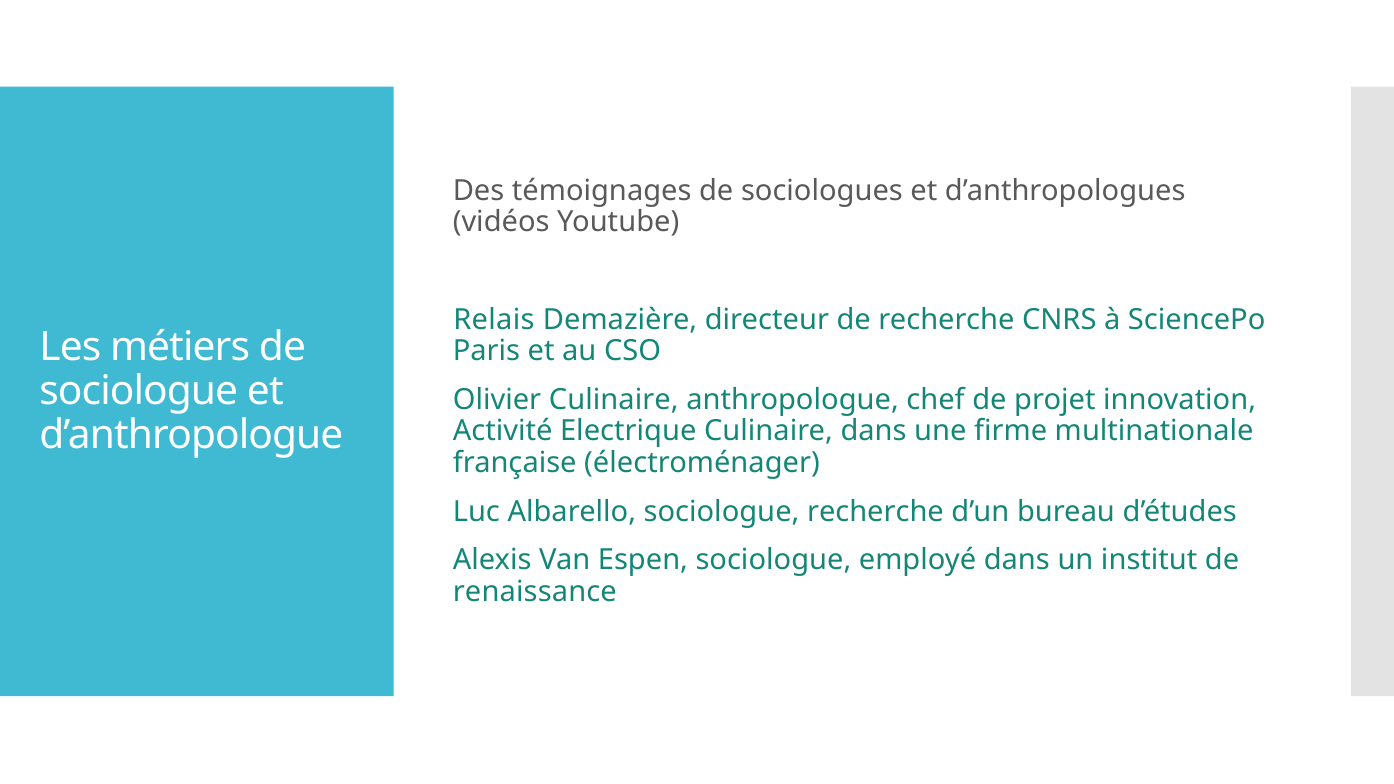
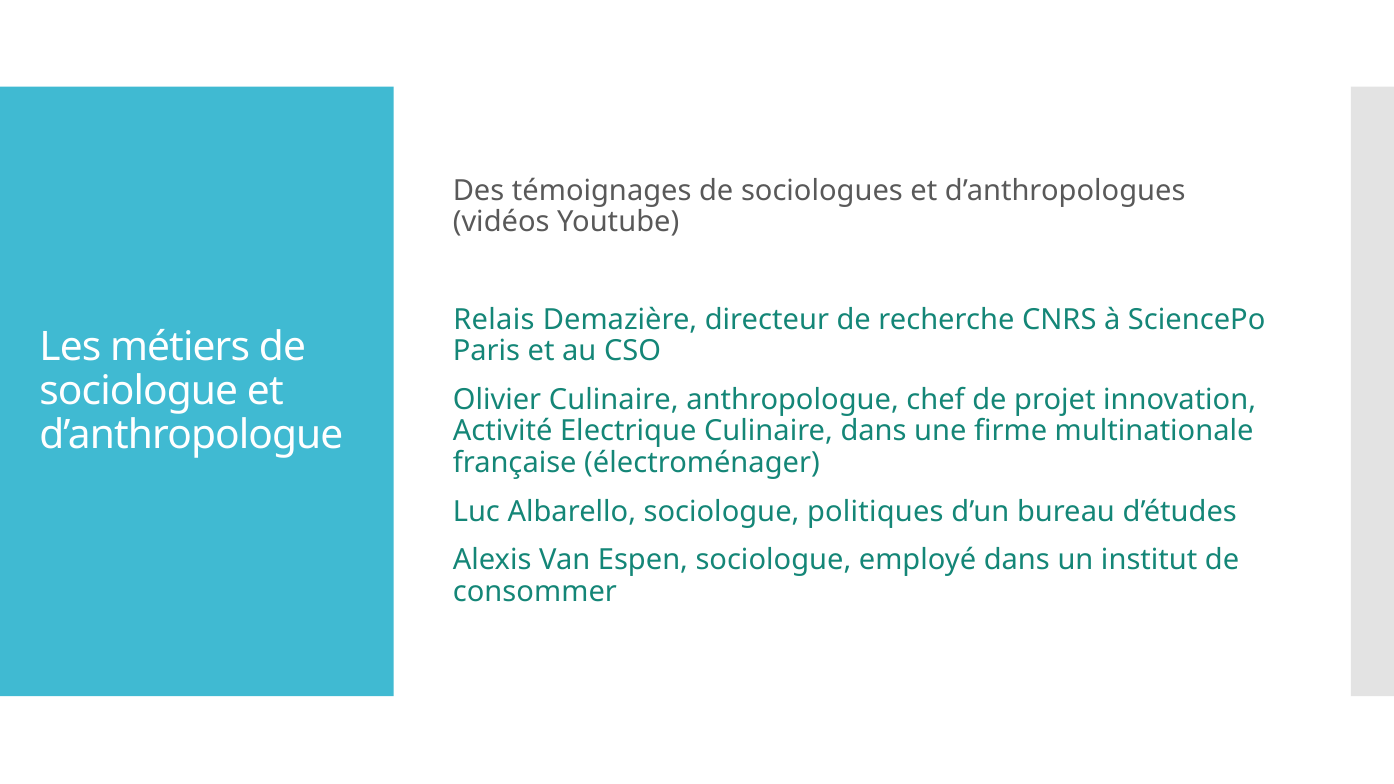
sociologue recherche: recherche -> politiques (875, 512)
renaissance: renaissance -> consommer (535, 592)
